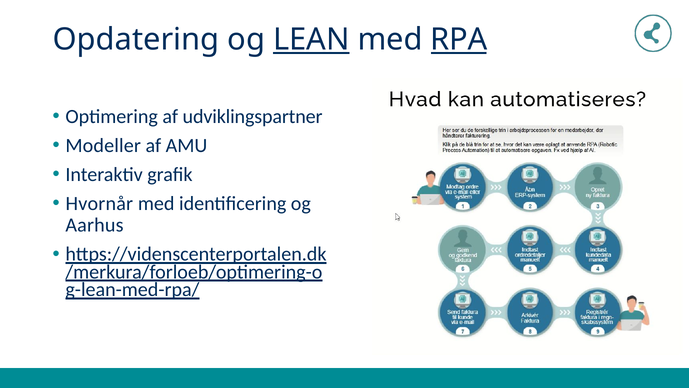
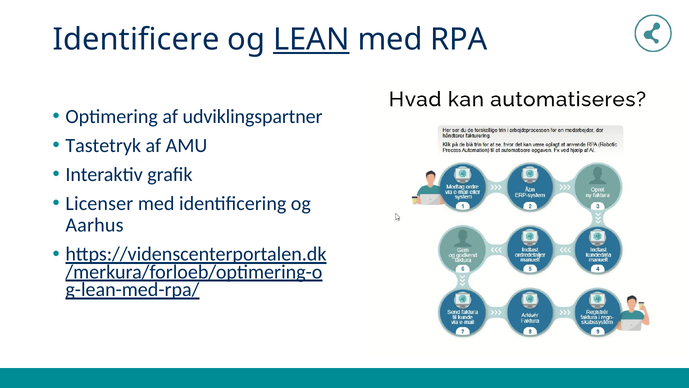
Opdatering: Opdatering -> Identificere (136, 40)
RPA underline: present -> none (459, 40)
Modeller: Modeller -> Tastetryk (103, 145)
Hvornår: Hvornår -> Licenser (99, 203)
